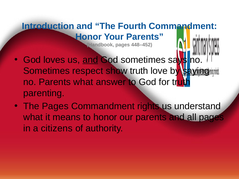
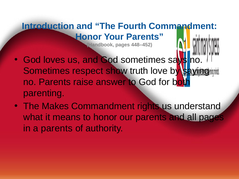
and underline: present -> none (90, 60)
Parents what: what -> raise (83, 82)
for truth: truth -> both (181, 82)
The Pages: Pages -> Makes (55, 106)
a citizens: citizens -> parents (57, 129)
